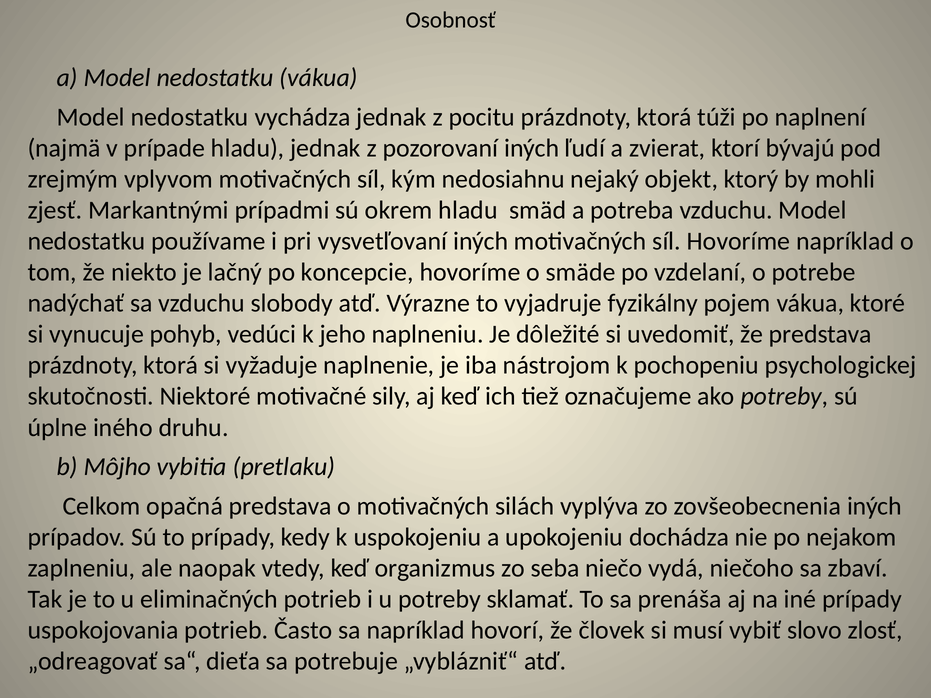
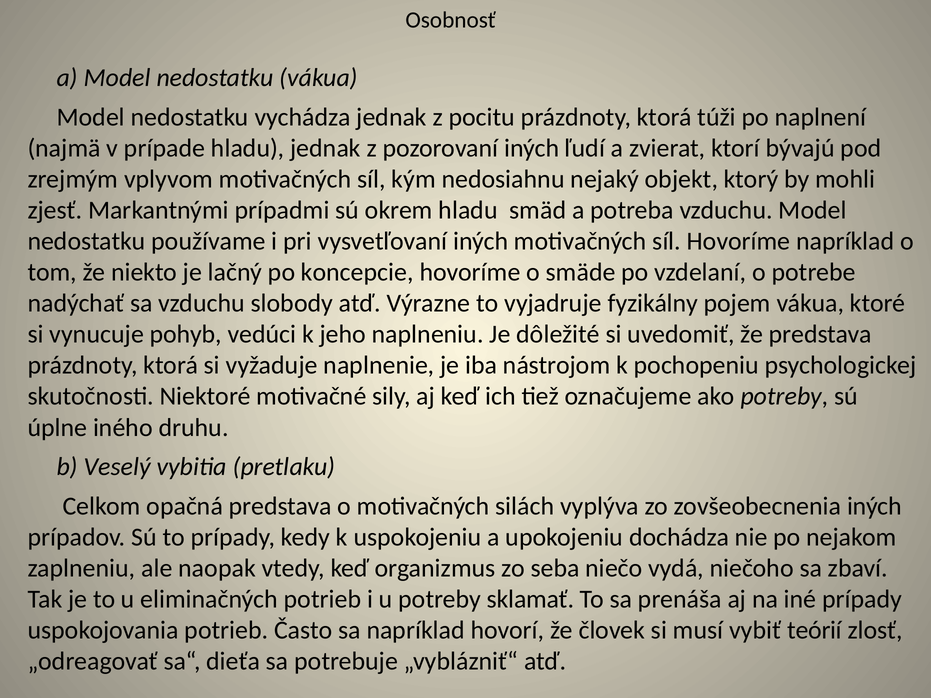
Môjho: Môjho -> Veselý (117, 467)
slovo: slovo -> teórií (815, 630)
